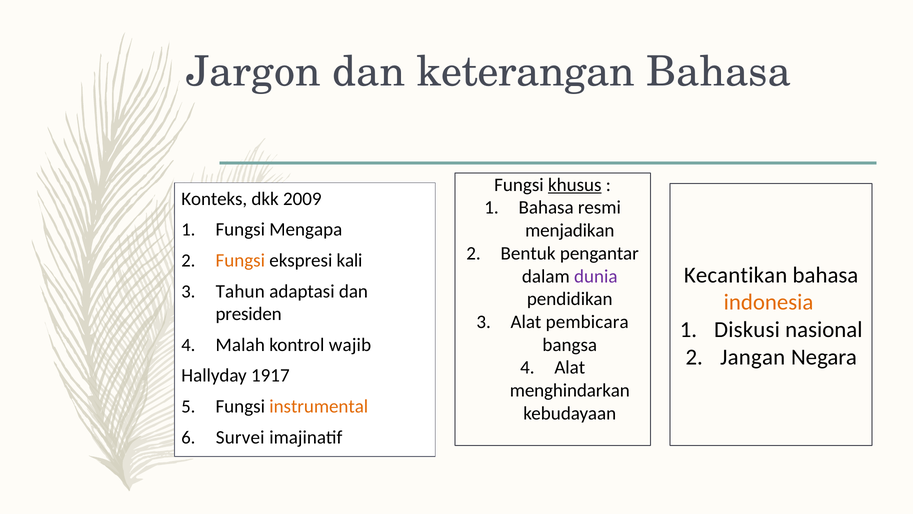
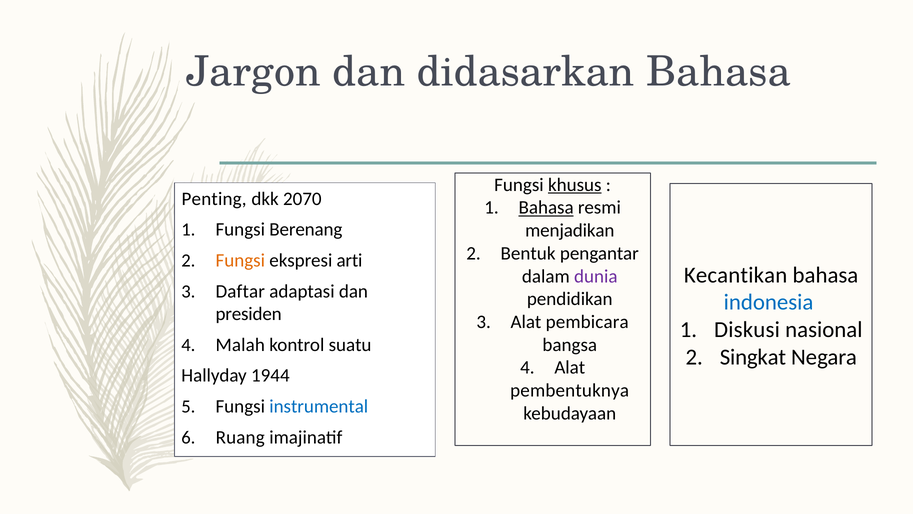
keterangan: keterangan -> didasarkan (526, 72)
Konteks: Konteks -> Penting (214, 199)
2009: 2009 -> 2070 (302, 199)
Bahasa underline: none -> present (546, 207)
Mengapa: Mengapa -> Berenang (306, 229)
kali: kali -> arti (350, 260)
Tahun: Tahun -> Daftar (240, 291)
indonesia colour: orange -> blue (769, 302)
wajib: wajib -> suatu (350, 345)
Jangan: Jangan -> Singkat (753, 357)
1917: 1917 -> 1944 (270, 375)
menghindarkan: menghindarkan -> pembentuknya (570, 390)
instrumental colour: orange -> blue (319, 406)
Survei: Survei -> Ruang (240, 437)
